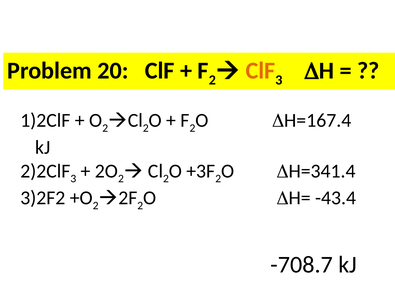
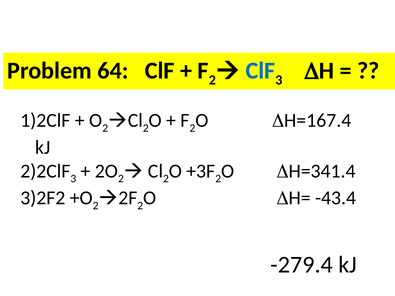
20: 20 -> 64 (113, 71)
ClF colour: orange -> blue (260, 71)
-708.7: -708.7 -> -279.4 (302, 265)
